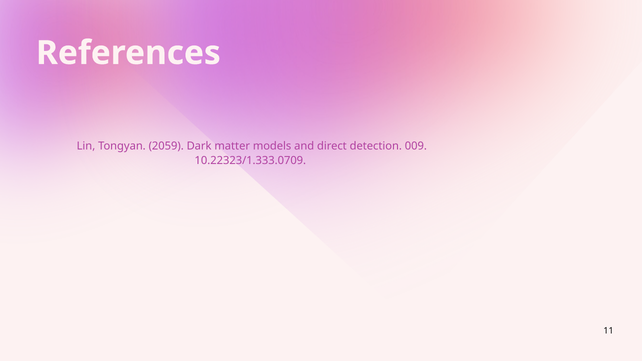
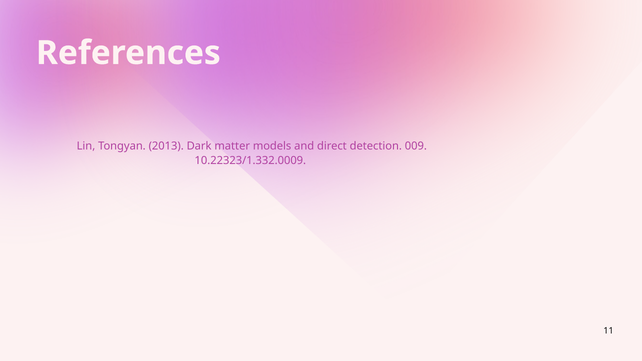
2059: 2059 -> 2013 (166, 146)
10.22323/1.333.0709: 10.22323/1.333.0709 -> 10.22323/1.332.0009 (250, 161)
